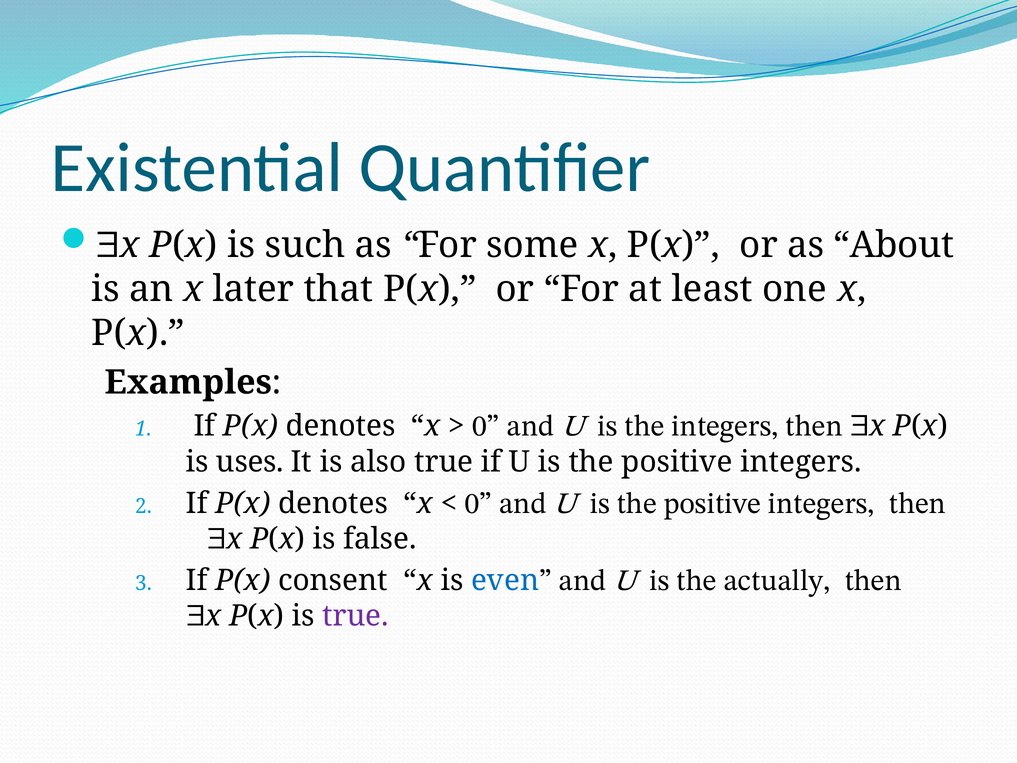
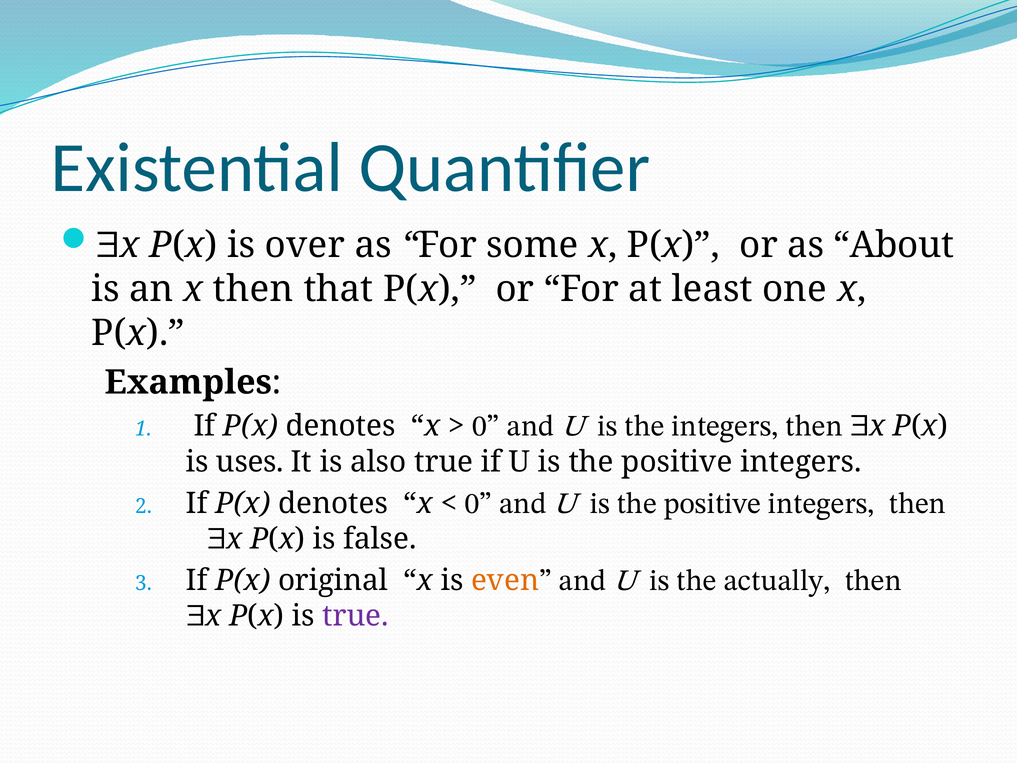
such: such -> over (305, 245)
x later: later -> then (253, 289)
consent: consent -> original (333, 580)
even colour: blue -> orange (505, 580)
